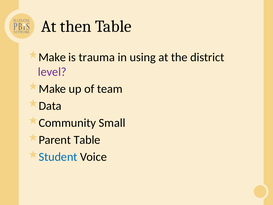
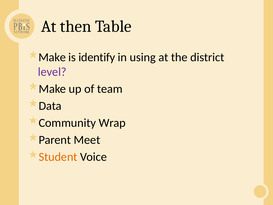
trauma: trauma -> identify (97, 57)
Small: Small -> Wrap (112, 123)
Parent Table: Table -> Meet (87, 140)
Student colour: blue -> orange (58, 157)
